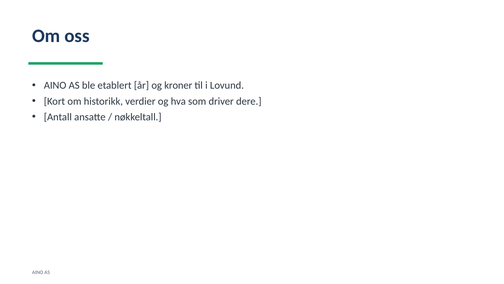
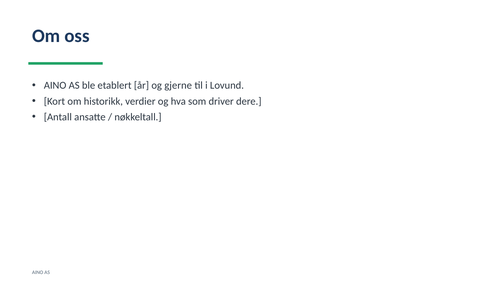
kroner: kroner -> gjerne (178, 85)
